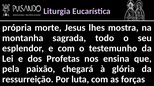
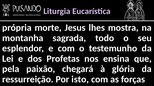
luta: luta -> isto (80, 80)
